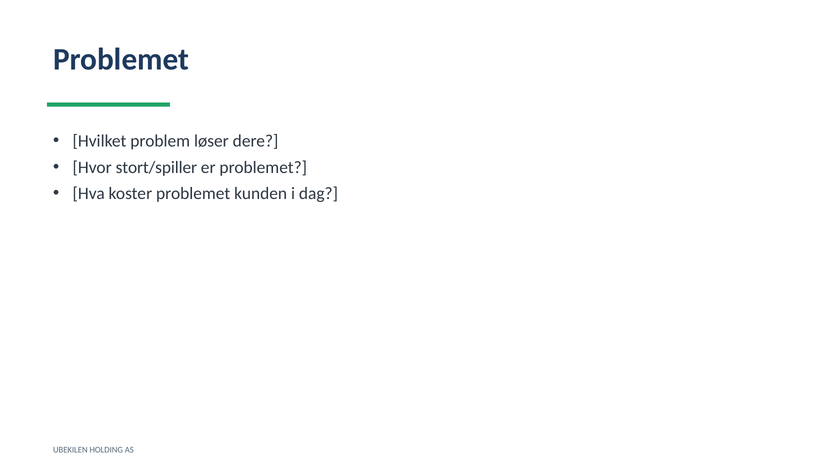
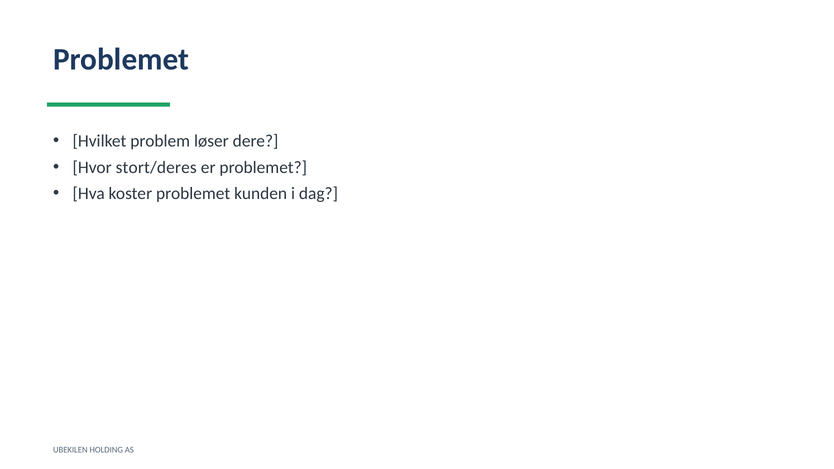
stort/spiller: stort/spiller -> stort/deres (156, 167)
